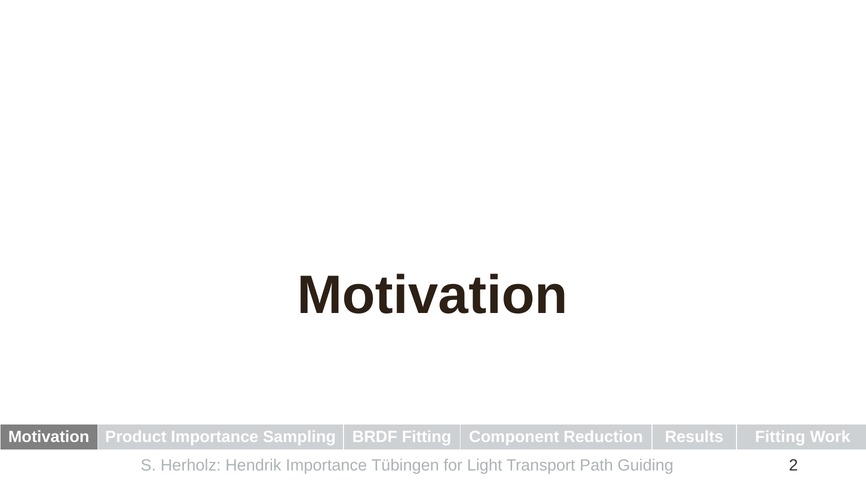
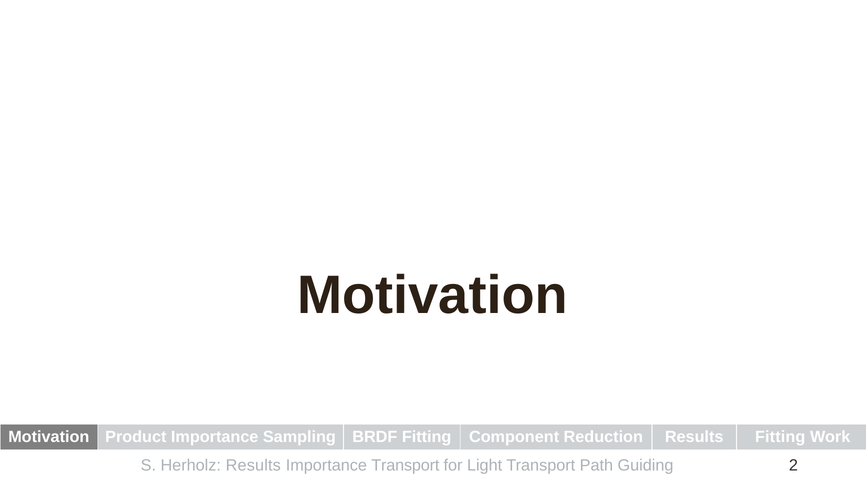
Hendrik: Hendrik -> Results (253, 465)
Importance Tübingen: Tübingen -> Transport (405, 465)
